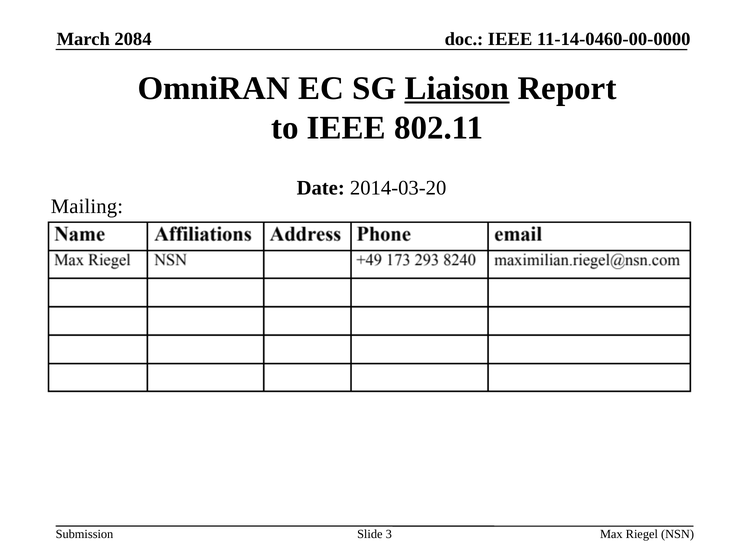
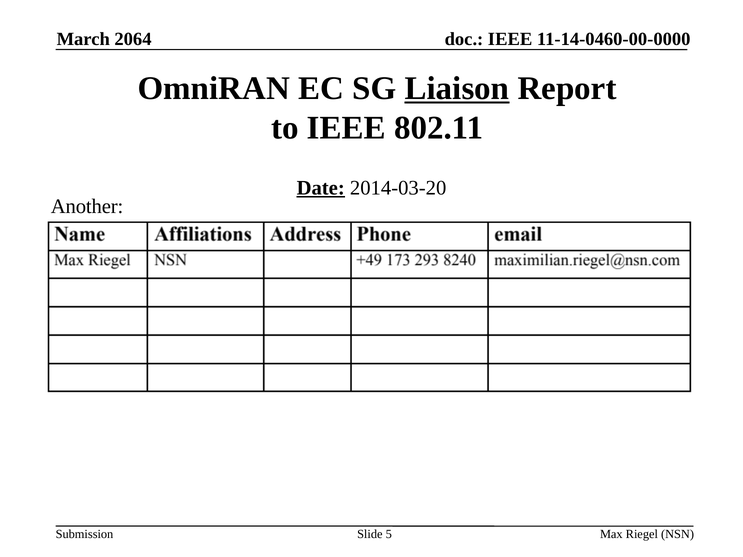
2084: 2084 -> 2064 (133, 39)
Date underline: none -> present (321, 188)
Mailing: Mailing -> Another (87, 207)
3: 3 -> 5 (389, 534)
